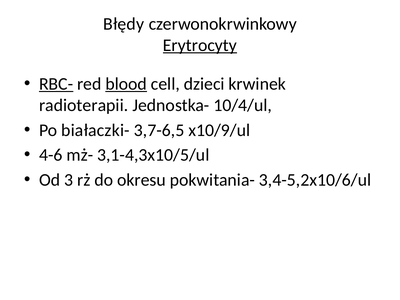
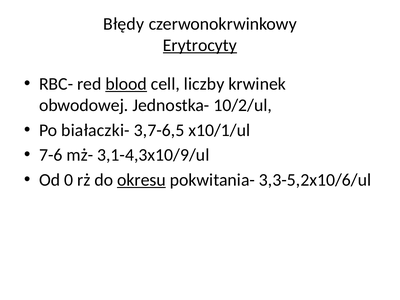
RBC- underline: present -> none (56, 84)
dzieci: dzieci -> liczby (204, 84)
radioterapii: radioterapii -> obwodowej (84, 105)
10/4/ul: 10/4/ul -> 10/2/ul (243, 105)
x10/9/ul: x10/9/ul -> x10/1/ul (219, 130)
4-6: 4-6 -> 7-6 (51, 155)
3,1-4,3x10/5/ul: 3,1-4,3x10/5/ul -> 3,1-4,3x10/9/ul (153, 155)
3: 3 -> 0 (69, 180)
okresu underline: none -> present (141, 180)
3,4-5,2x10/6/ul: 3,4-5,2x10/6/ul -> 3,3-5,2x10/6/ul (315, 180)
